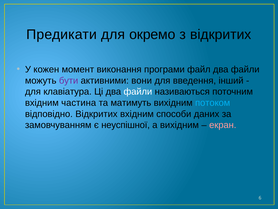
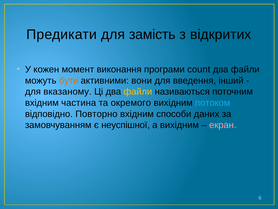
окремо: окремо -> замість (152, 34)
файл: файл -> count (199, 69)
бути colour: purple -> orange (69, 80)
клавіатура: клавіатура -> вказаному (67, 91)
файли colour: white -> yellow (138, 91)
матимуть: матимуть -> окремого (131, 103)
відповідно Відкритих: Відкритих -> Повторно (96, 114)
